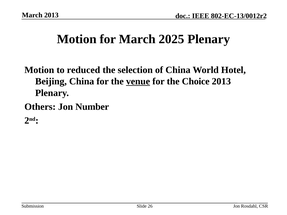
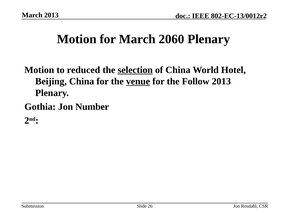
2025: 2025 -> 2060 (172, 39)
selection underline: none -> present (135, 70)
Choice: Choice -> Follow (196, 82)
Others: Others -> Gothia (40, 107)
